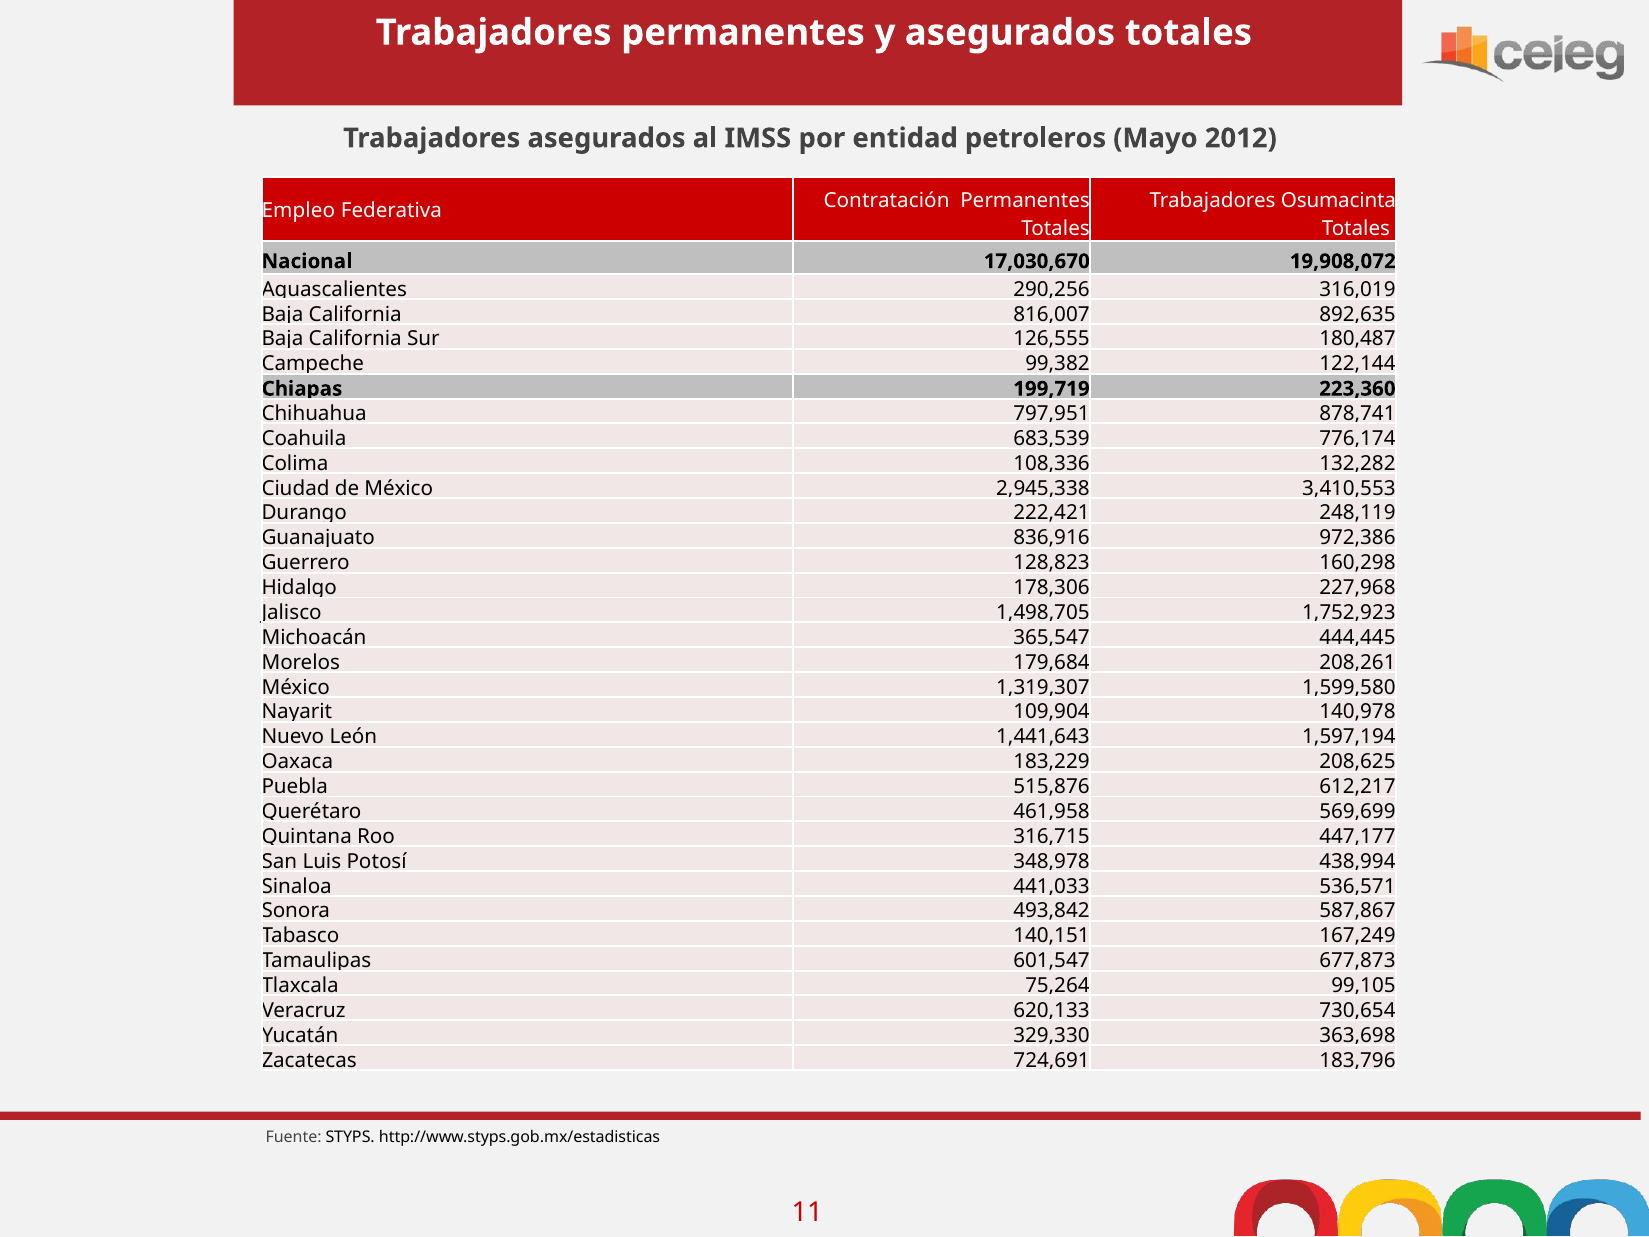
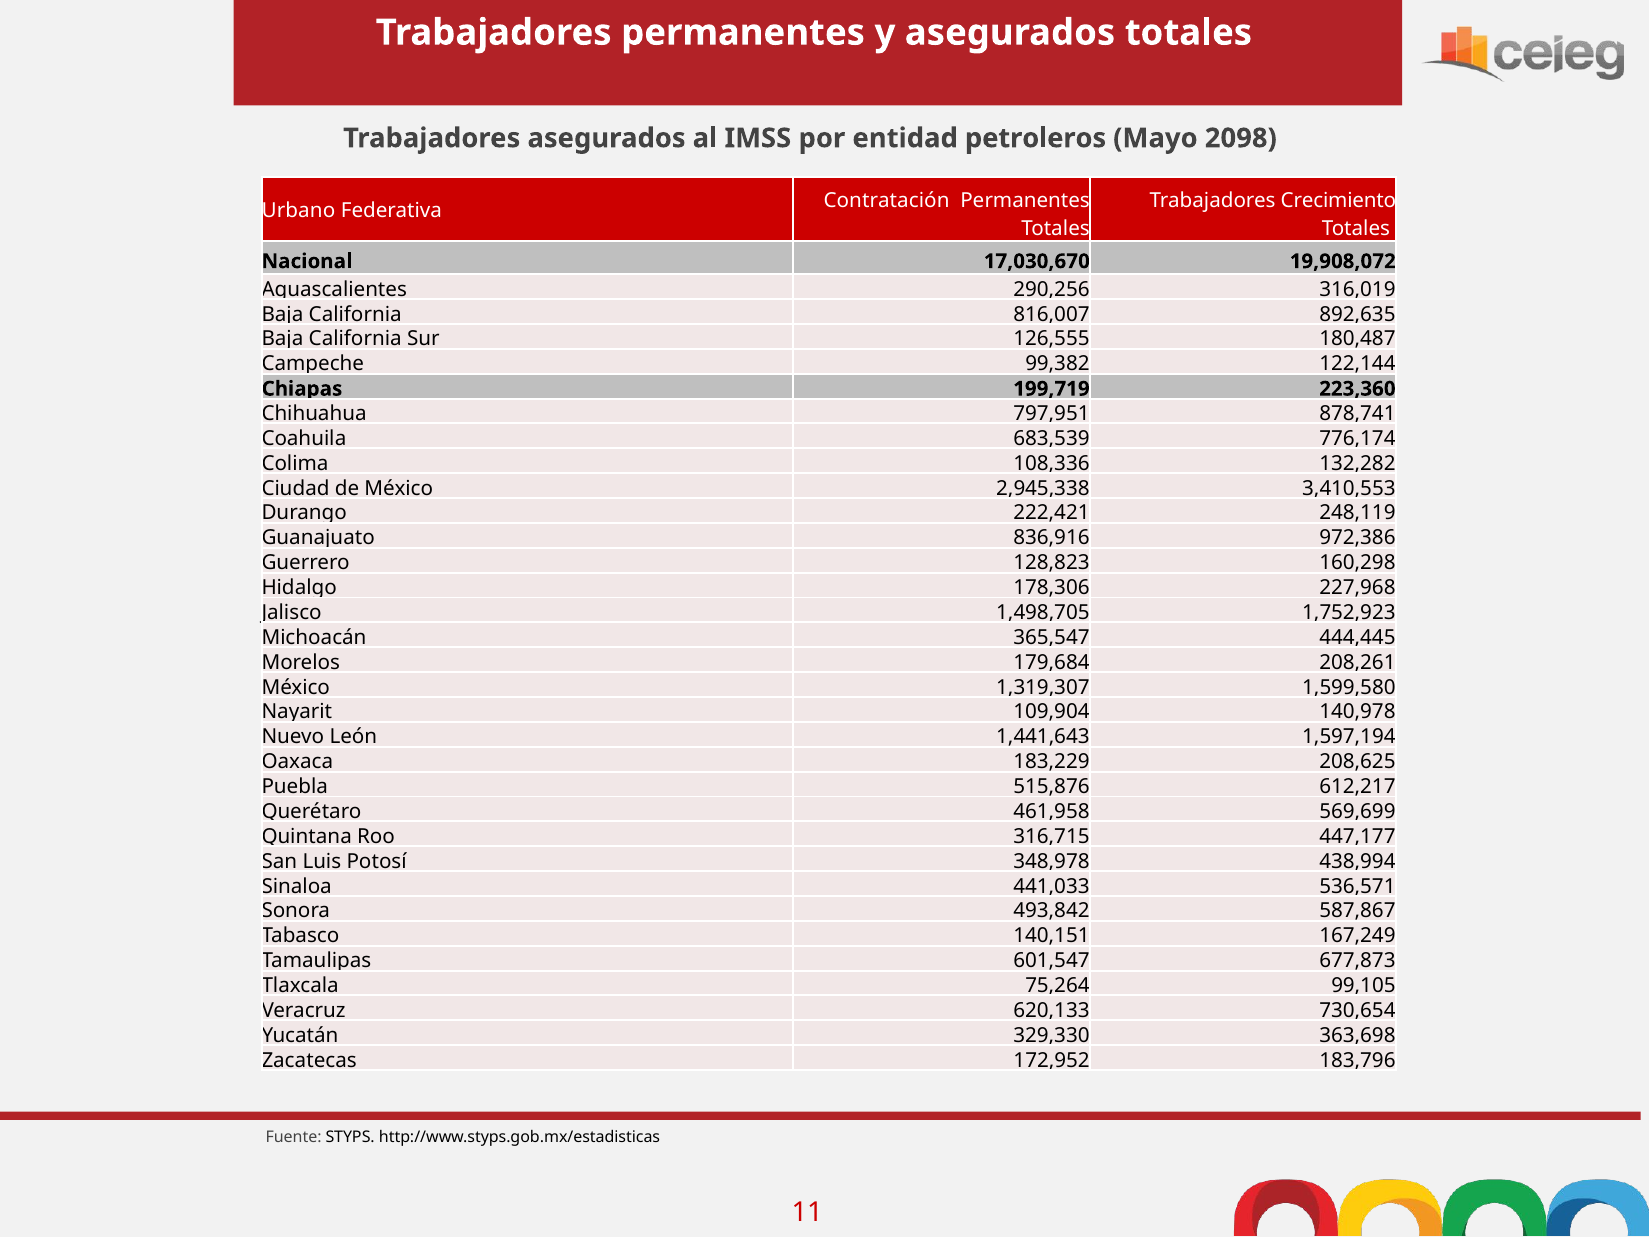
2012: 2012 -> 2098 (1241, 138)
Osumacinta: Osumacinta -> Crecimiento (1338, 200)
Empleo: Empleo -> Urbano (298, 210)
724,691: 724,691 -> 172,952 (1052, 1060)
